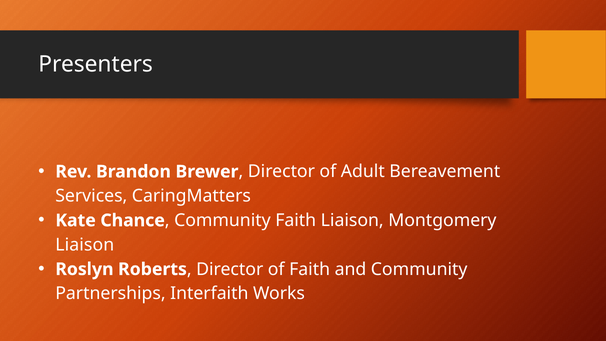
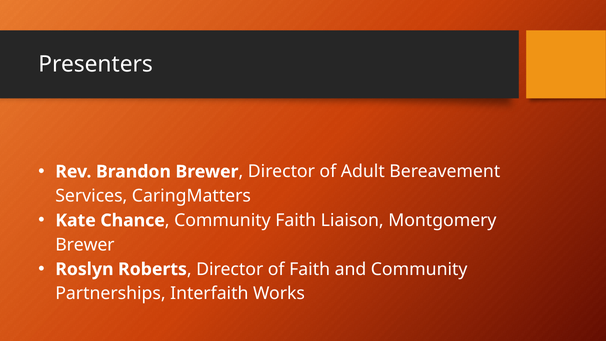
Liaison: Liaison -> Brewer (85, 245)
